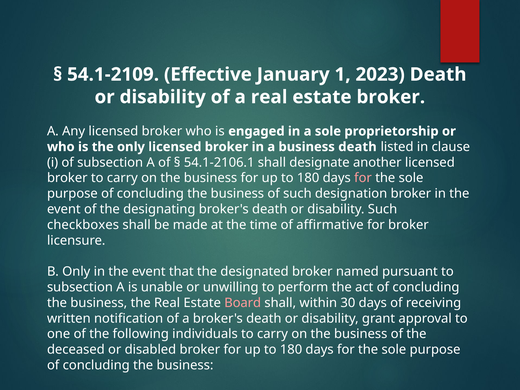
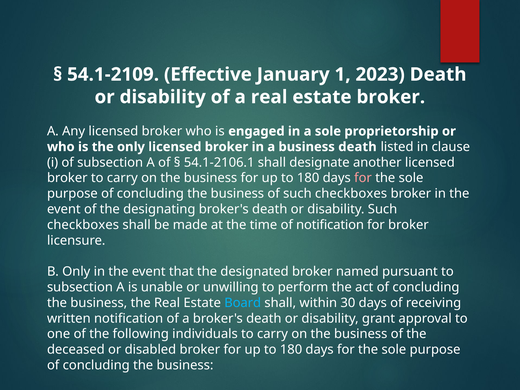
of such designation: designation -> checkboxes (351, 194)
of affirmative: affirmative -> notification (330, 225)
Board colour: pink -> light blue (243, 303)
